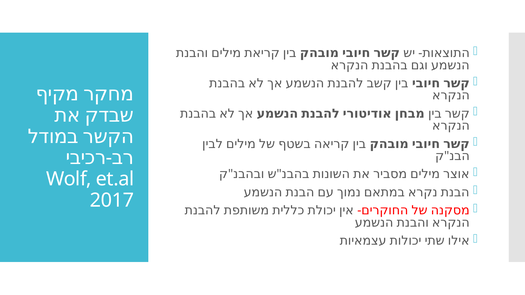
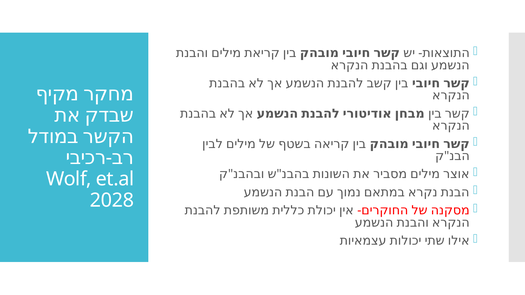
2017: 2017 -> 2028 (112, 200)
